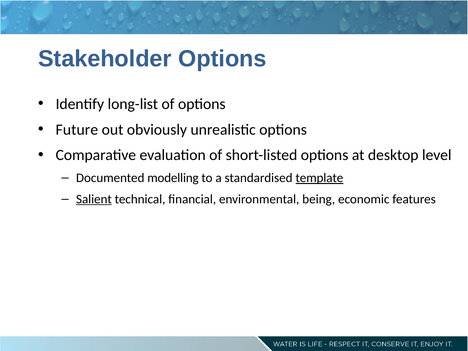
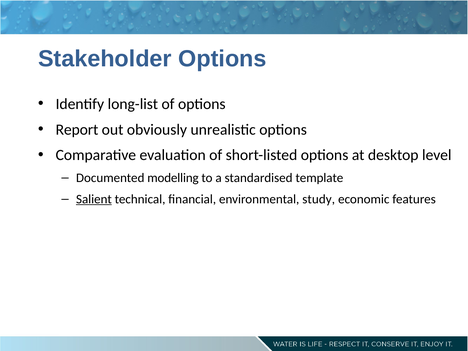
Future: Future -> Report (77, 130)
template underline: present -> none (319, 178)
being: being -> study (319, 199)
